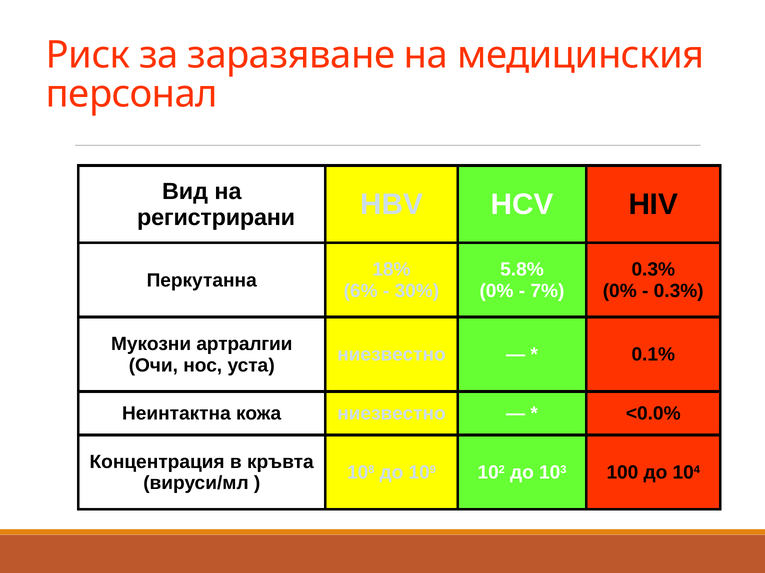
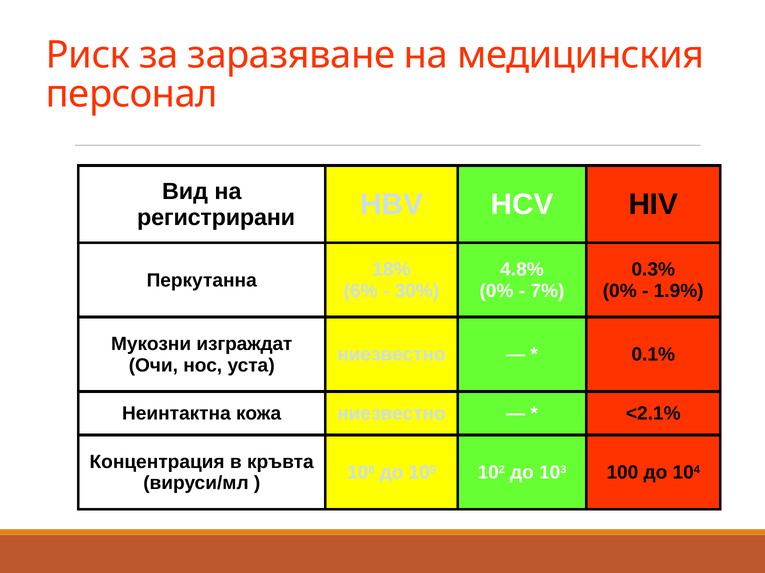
5.8%: 5.8% -> 4.8% (522, 270)
0.3%: 0.3% -> 1.9% (679, 291)
артралгии: артралгии -> изграждат (244, 344)
<0.0%: <0.0% -> <2.1% (653, 414)
